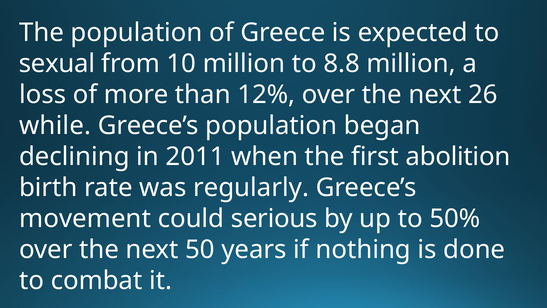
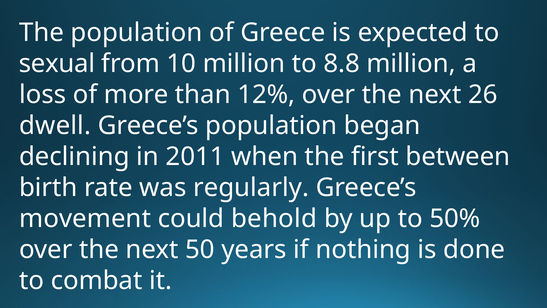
while: while -> dwell (55, 126)
abolition: abolition -> between (458, 157)
serious: serious -> behold (274, 219)
